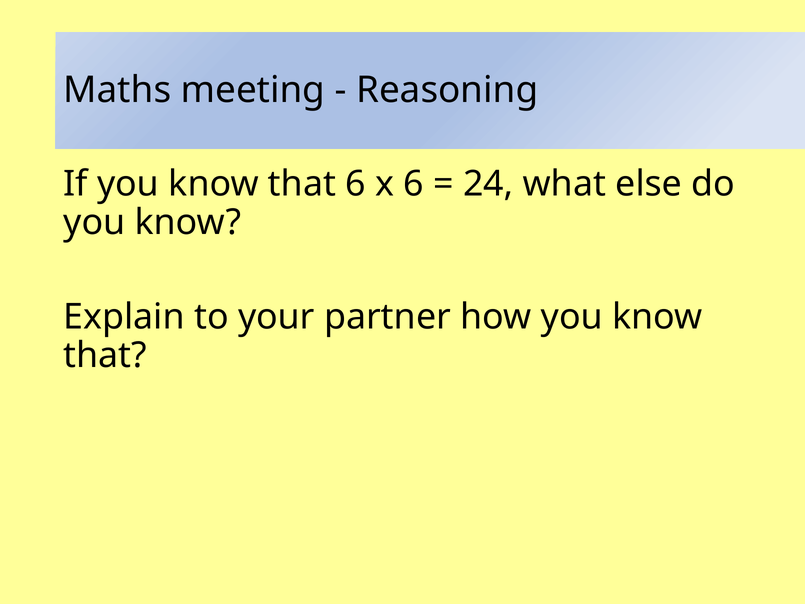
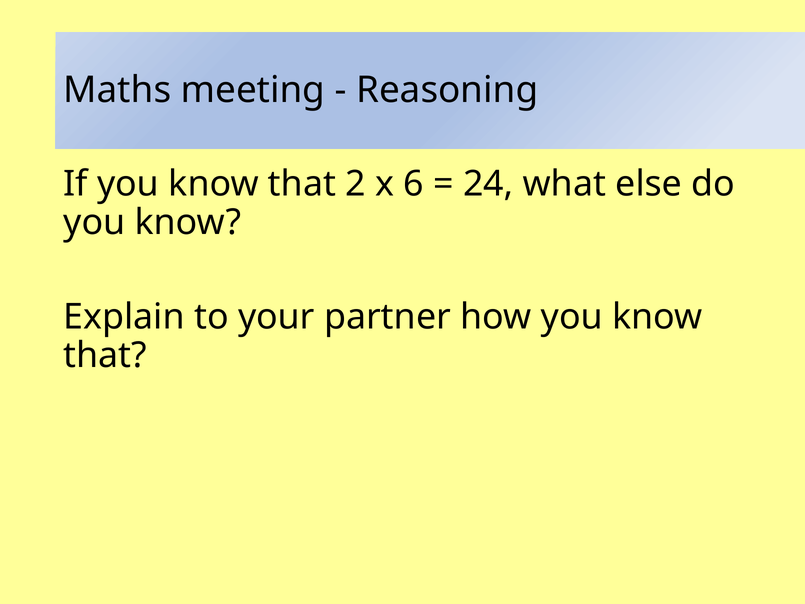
that 6: 6 -> 2 (356, 184)
